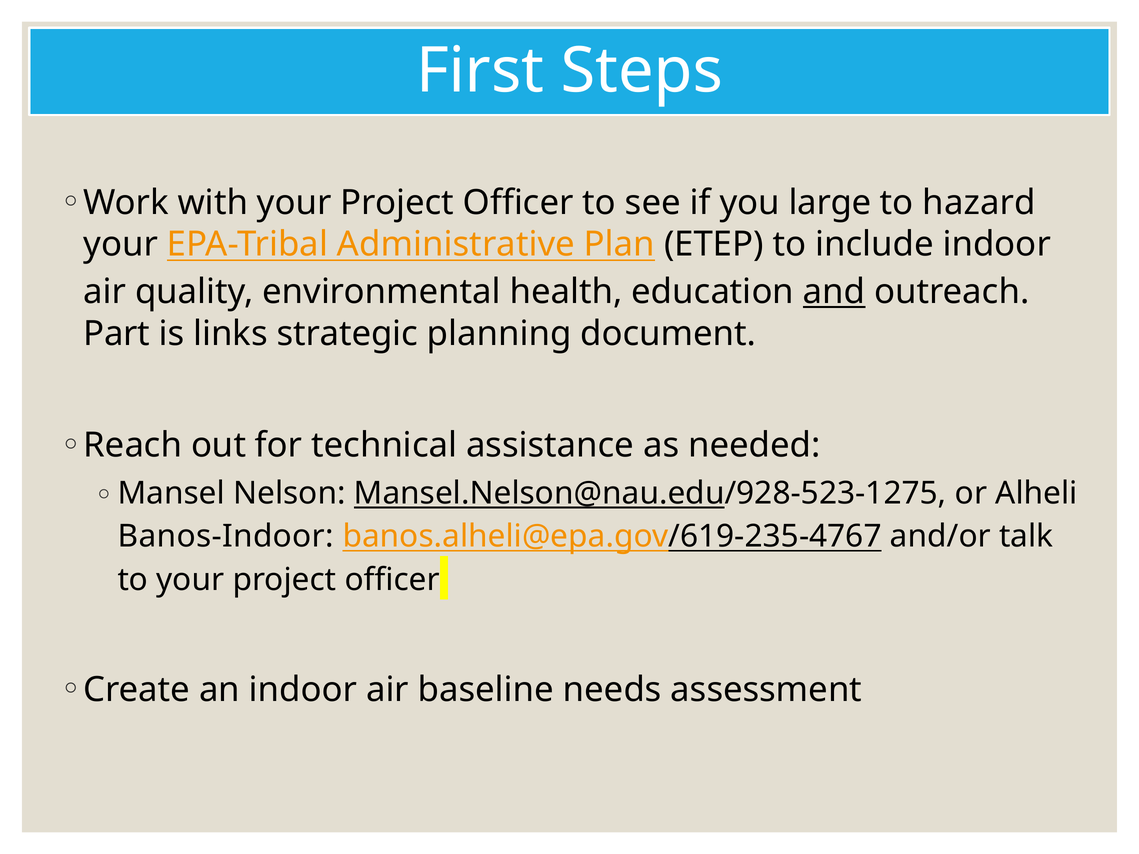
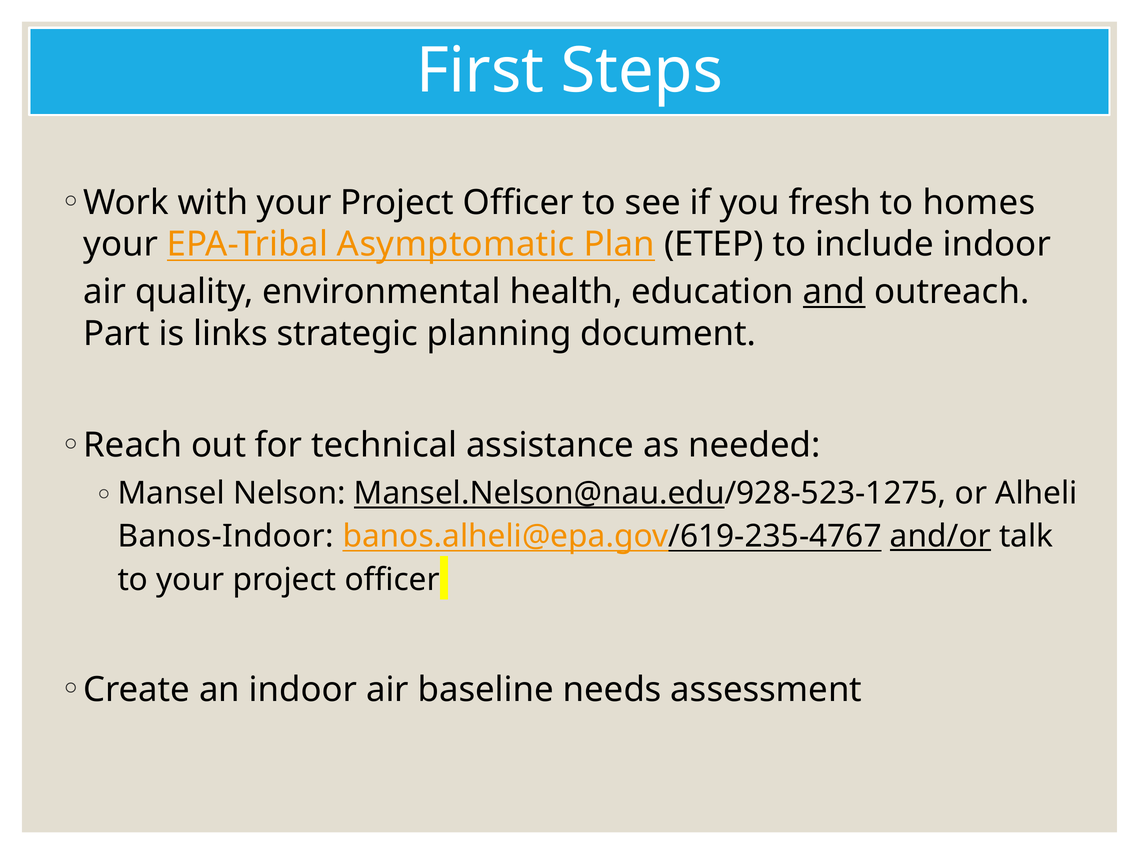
large: large -> fresh (830, 203)
hazard: hazard -> homes (979, 203)
Administrative: Administrative -> Asymptomatic (456, 245)
and/or underline: none -> present (940, 536)
